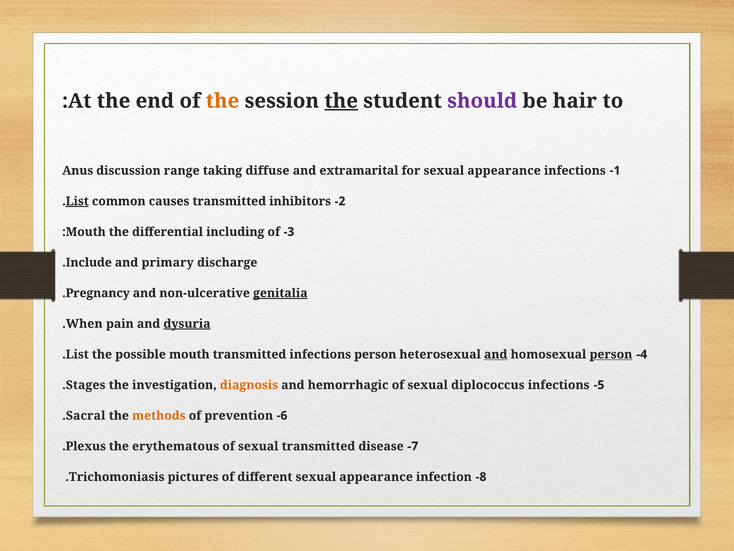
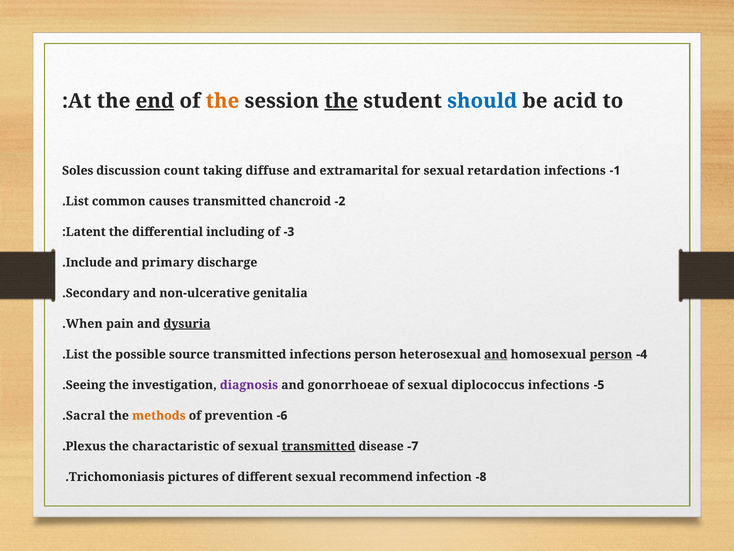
end underline: none -> present (155, 101)
should colour: purple -> blue (482, 101)
hair: hair -> acid (575, 101)
Anus: Anus -> Soles (78, 170)
range: range -> count (182, 170)
for sexual appearance: appearance -> retardation (504, 170)
List underline: present -> none (77, 201)
inhibitors: inhibitors -> chancroid (300, 201)
Mouth: Mouth -> Latent (86, 232)
Pregnancy: Pregnancy -> Secondary (98, 293)
genitalia underline: present -> none (280, 293)
possible mouth: mouth -> source (189, 354)
Stages: Stages -> Seeing (86, 385)
diagnosis colour: orange -> purple (249, 385)
hemorrhagic: hemorrhagic -> gonorrhoeae (348, 385)
erythematous: erythematous -> charactaristic (176, 446)
transmitted underline: none -> present (319, 446)
different sexual appearance: appearance -> recommend (376, 477)
